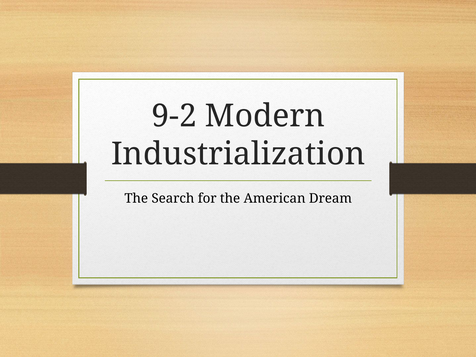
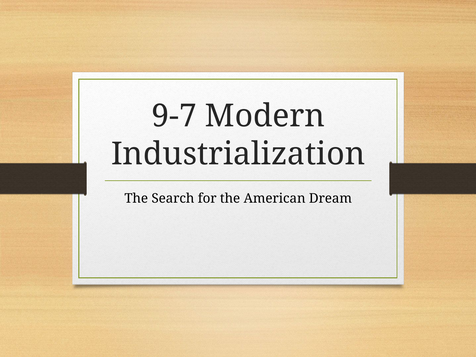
9-2: 9-2 -> 9-7 (174, 116)
